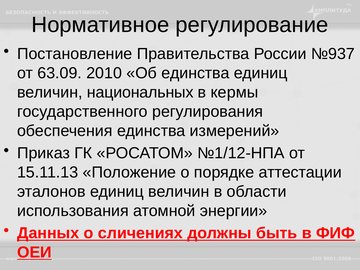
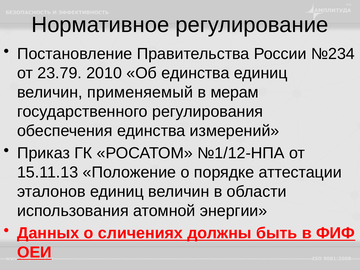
№937: №937 -> №234 (333, 54)
63.09: 63.09 -> 23.79 (60, 73)
национальных: национальных -> применяемый (140, 92)
кермы: кермы -> мерам (235, 92)
